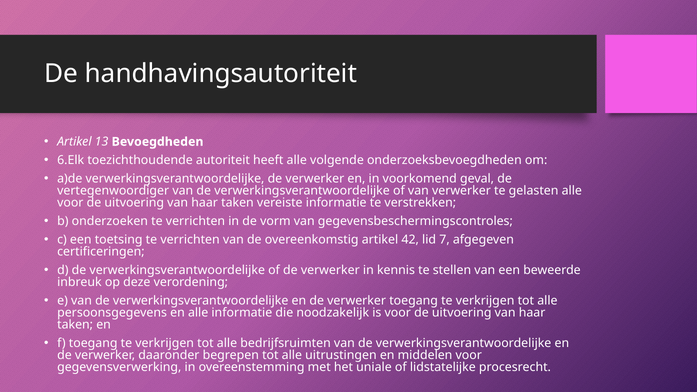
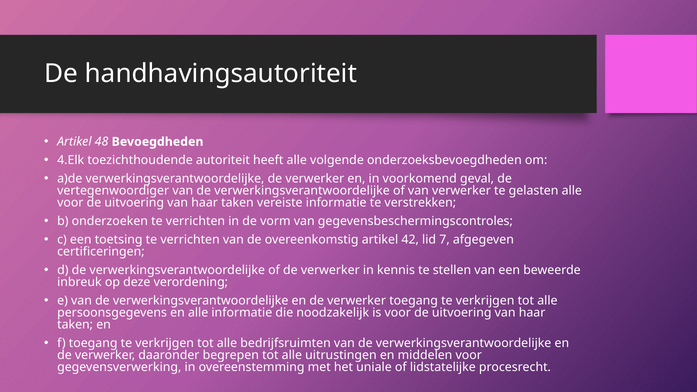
13: 13 -> 48 (102, 142)
6.Elk: 6.Elk -> 4.Elk (71, 160)
